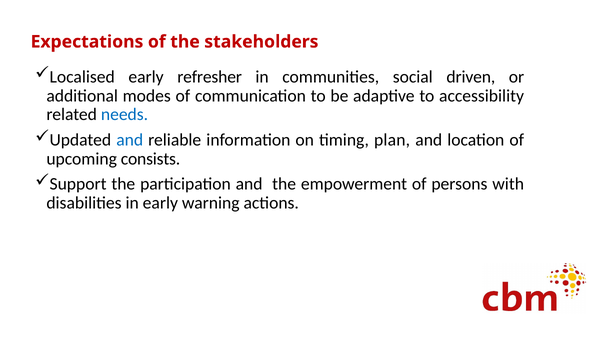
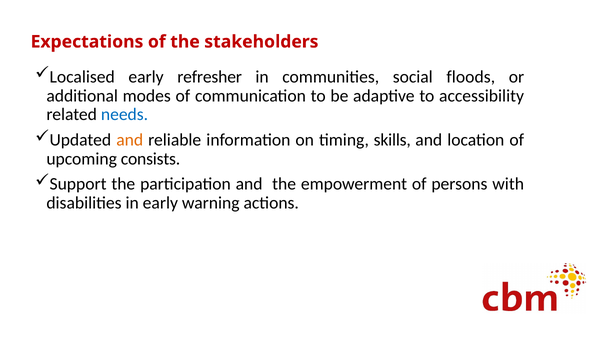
driven: driven -> floods (471, 77)
and colour: blue -> orange (130, 140)
plan: plan -> skills (392, 140)
